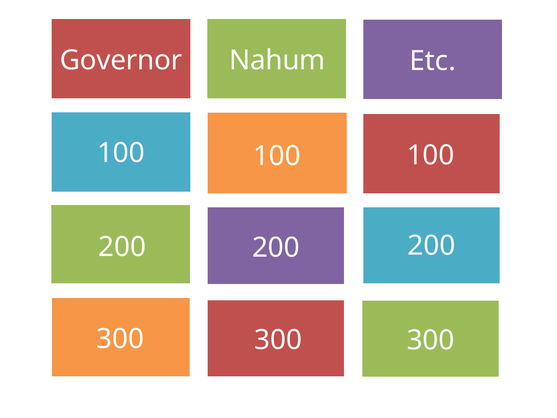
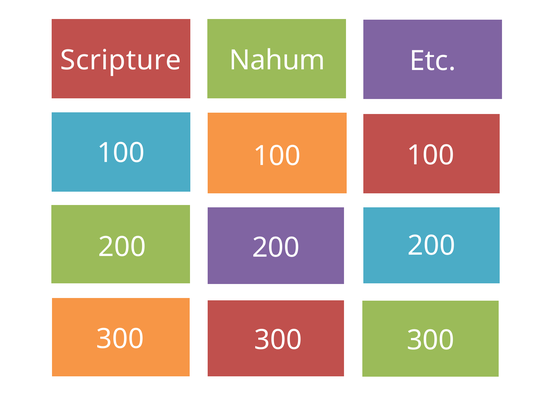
Governor: Governor -> Scripture (121, 60)
